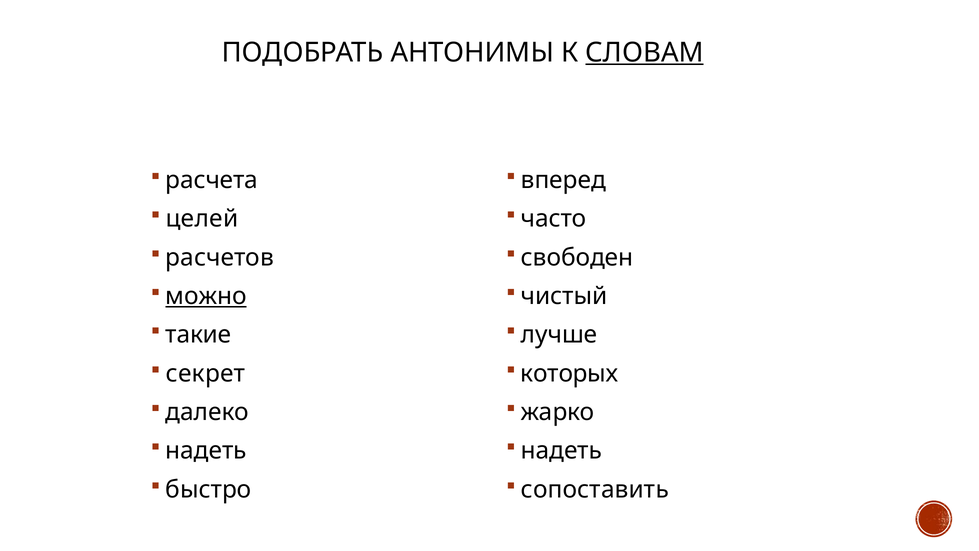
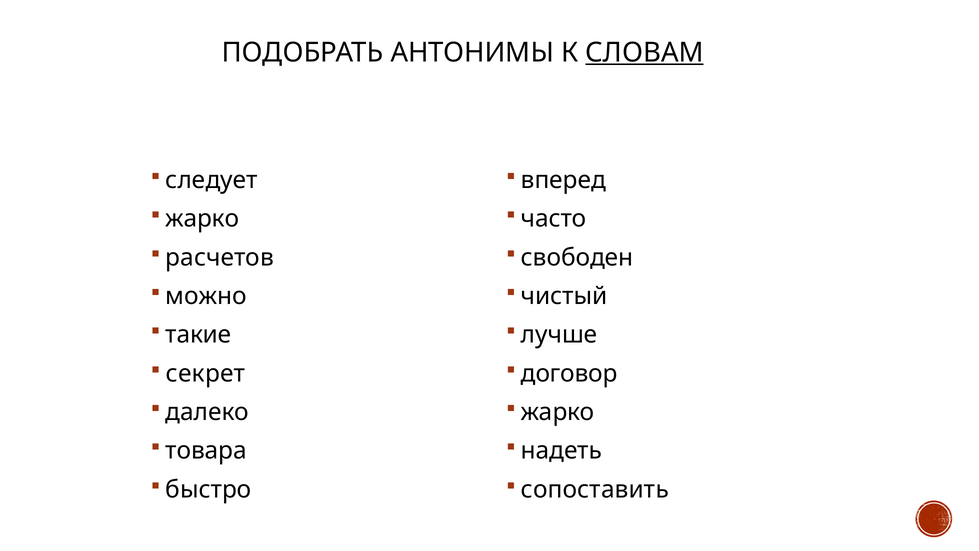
расчета: расчета -> следует (212, 180)
целей: целей -> жарко (202, 219)
можно underline: present -> none (206, 296)
которых: которых -> договор (569, 373)
надеть: надеть -> товара (206, 451)
